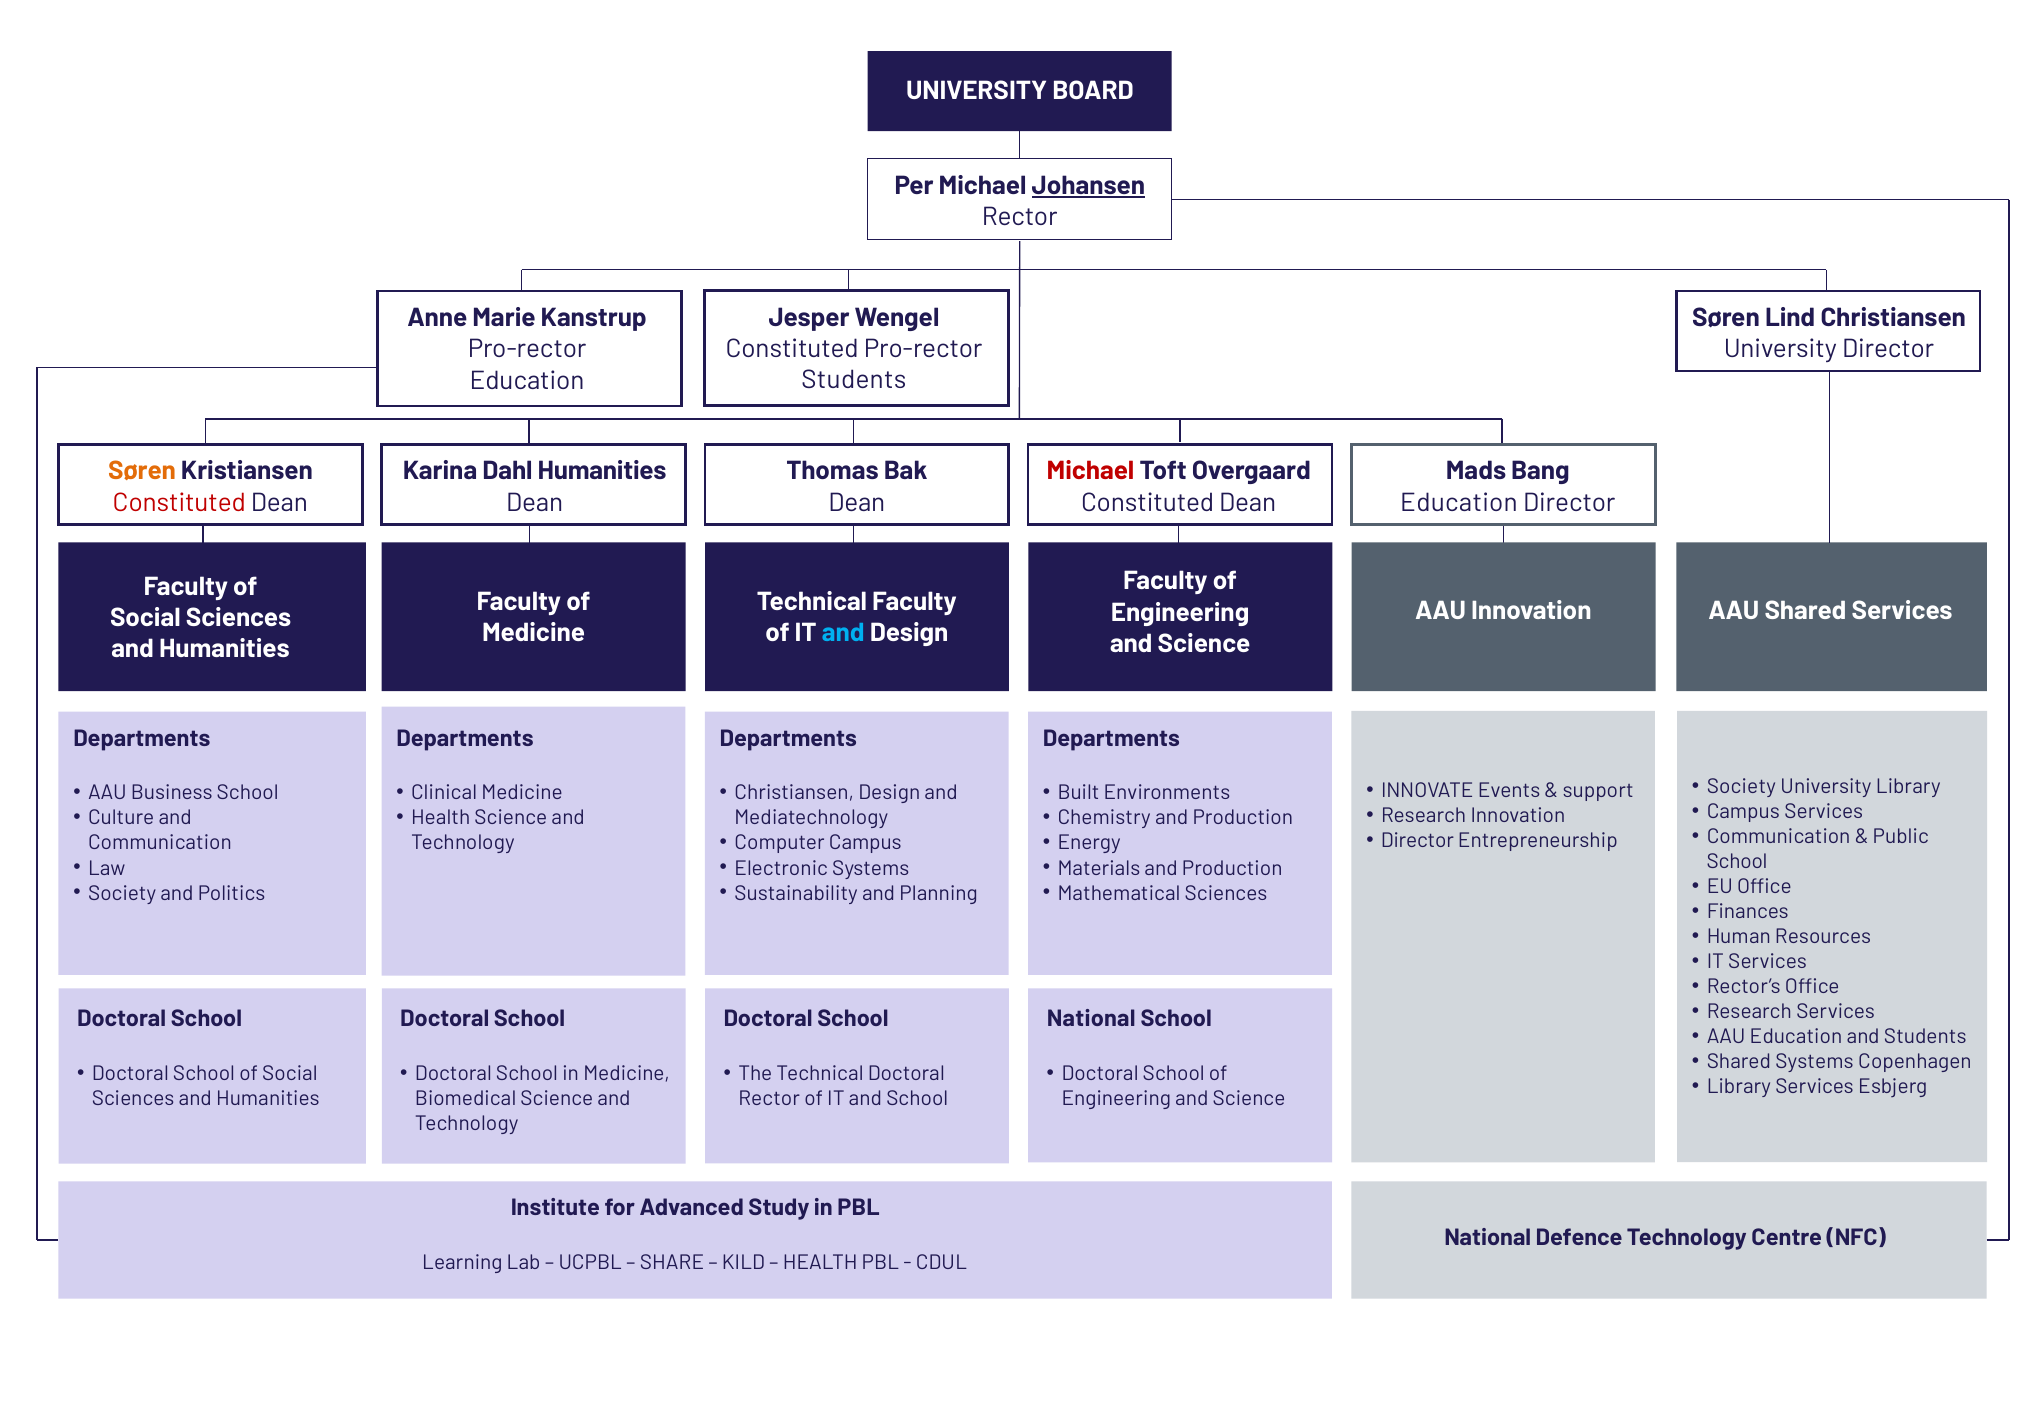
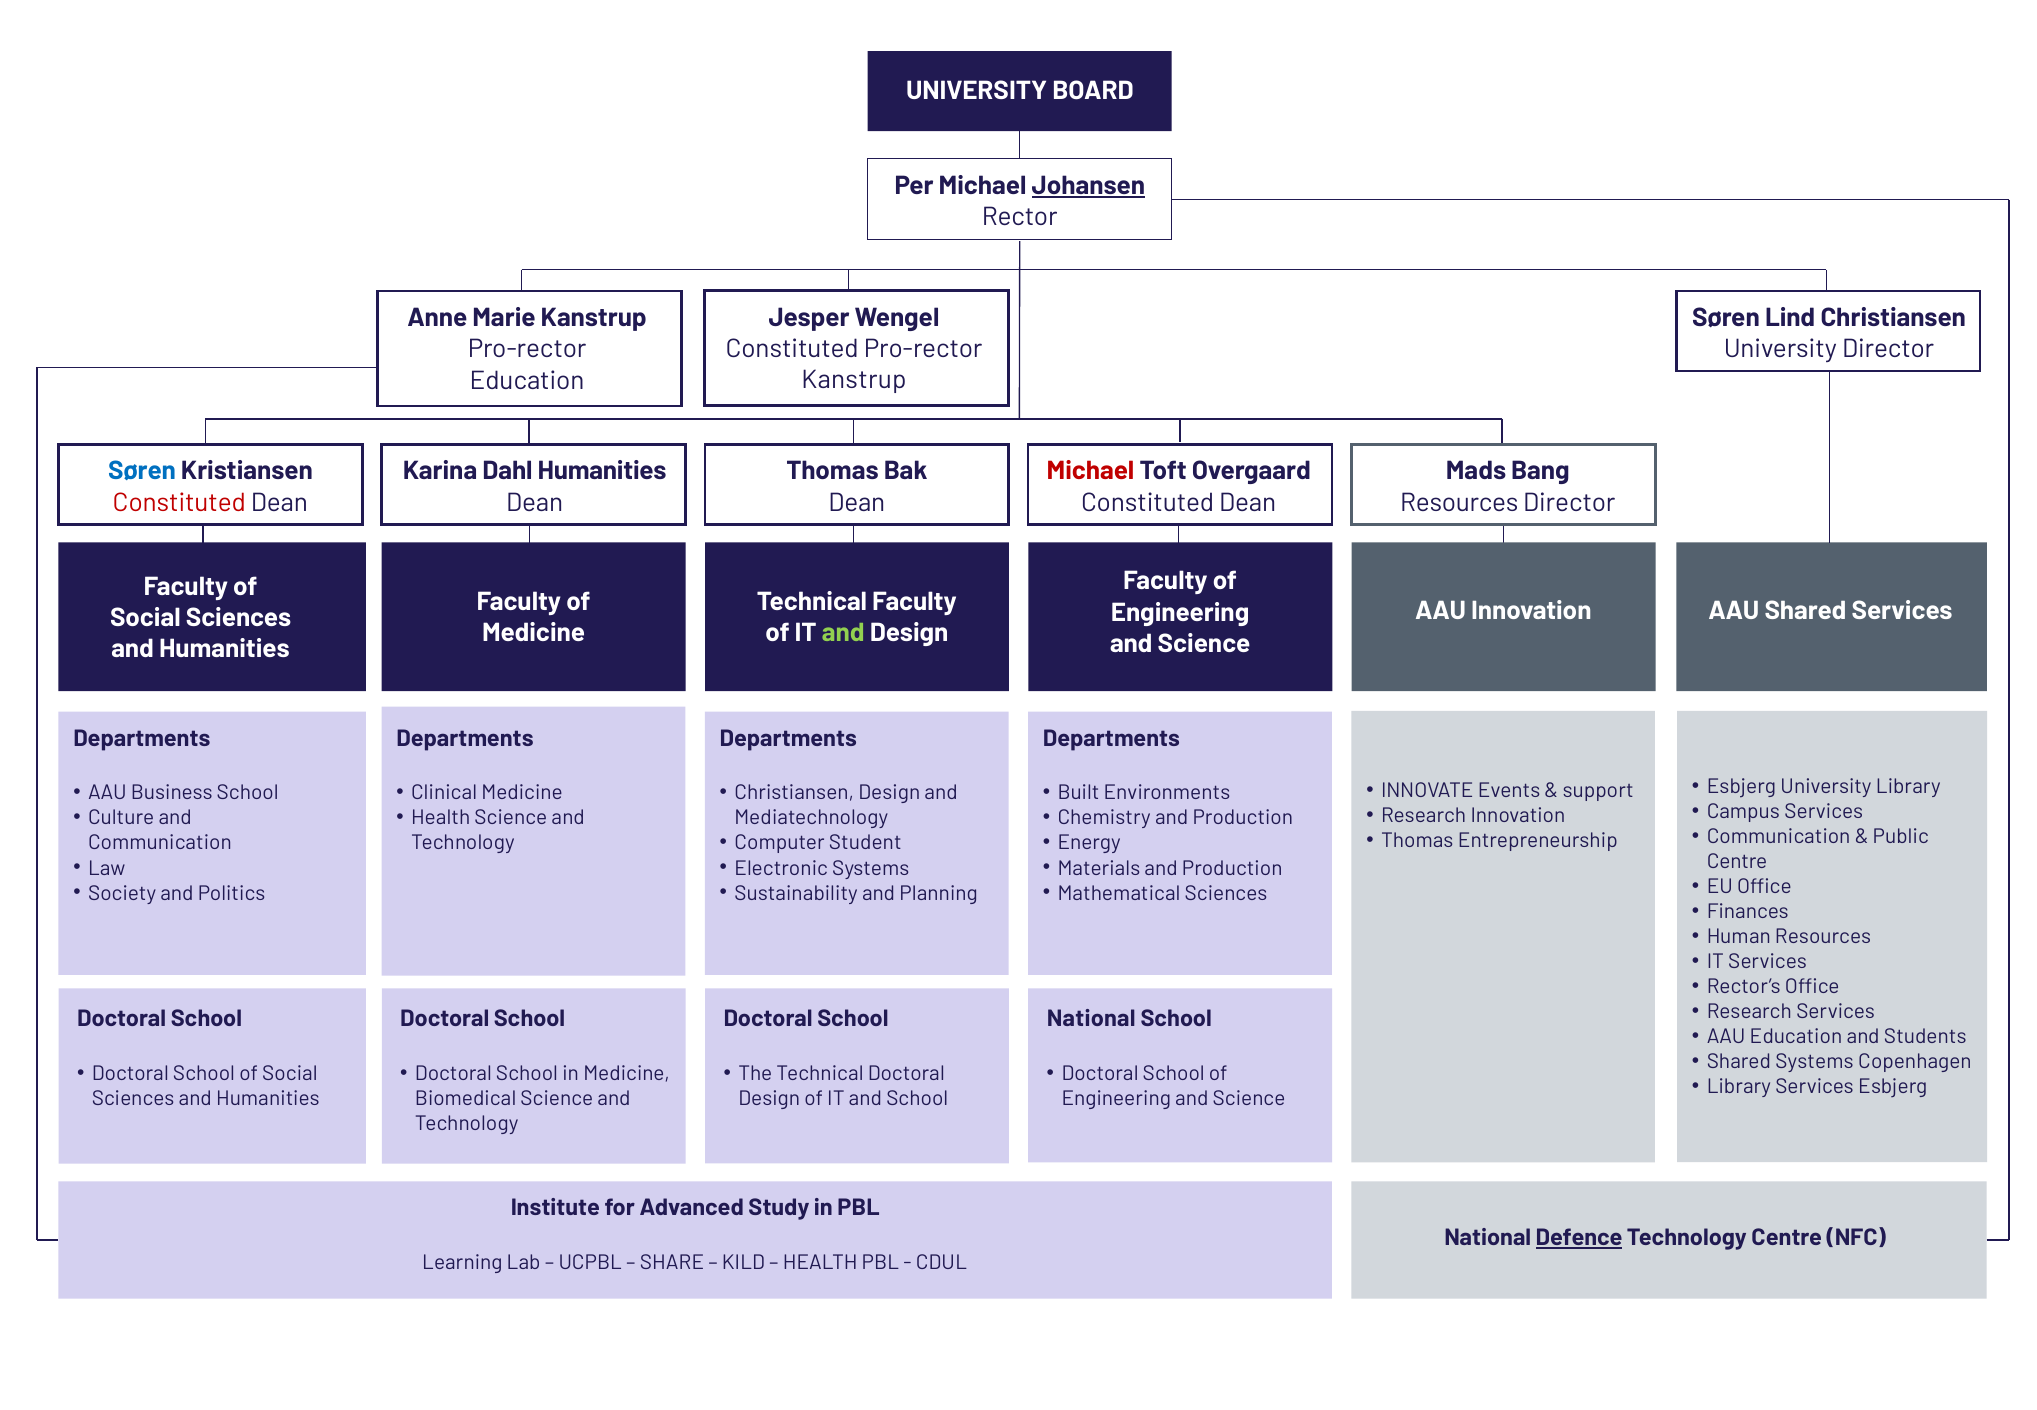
Students: Students -> Kanstrup (854, 380)
Søren colour: orange -> blue (142, 471)
Education: Education -> Resources (1459, 503)
and colour: light blue -> light green (843, 633)
Society: Society -> Esbjerg (1741, 786)
Director: Director -> Thomas (1417, 841)
Computer Campus: Campus -> Student (865, 843)
School: School -> Centre (1737, 862)
Rector: Rector -> Design (769, 1099)
Defence underline: none -> present (1579, 1238)
